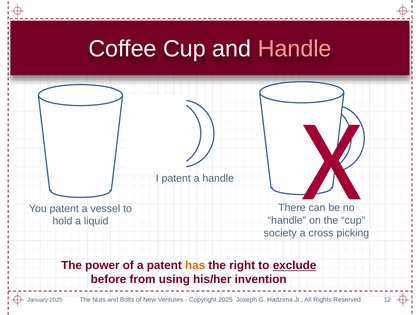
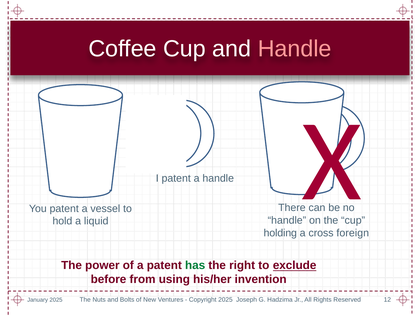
society: society -> holding (280, 233)
picking: picking -> foreign (353, 233)
has colour: orange -> green (195, 265)
